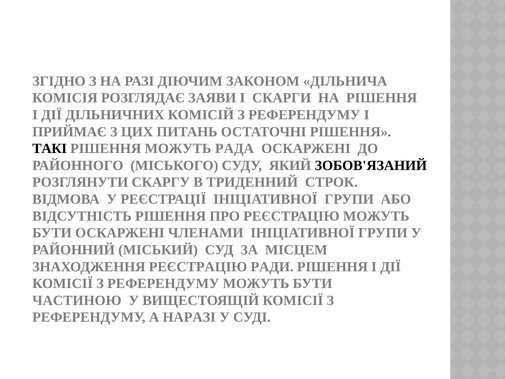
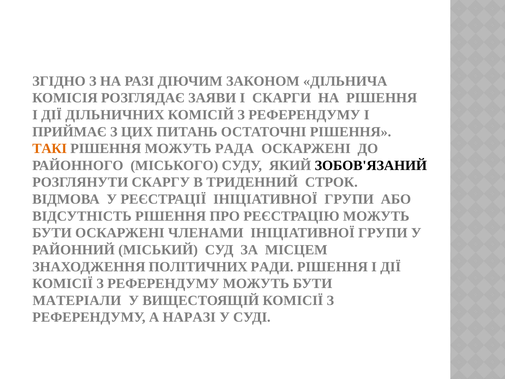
ТАКІ colour: black -> orange (50, 149)
ЗНАХОДЖЕННЯ РЕЄСТРАЦІЮ: РЕЄСТРАЦІЮ -> ПОЛІТИЧНИХ (198, 267)
ЧАСТИНОЮ: ЧАСТИНОЮ -> МАТЕРІАЛИ (77, 300)
